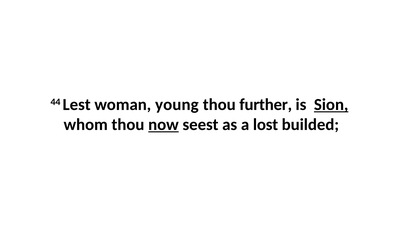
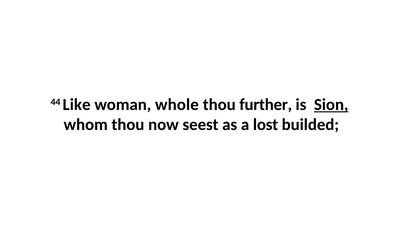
Lest: Lest -> Like (77, 104)
young: young -> whole (177, 104)
now underline: present -> none (163, 125)
